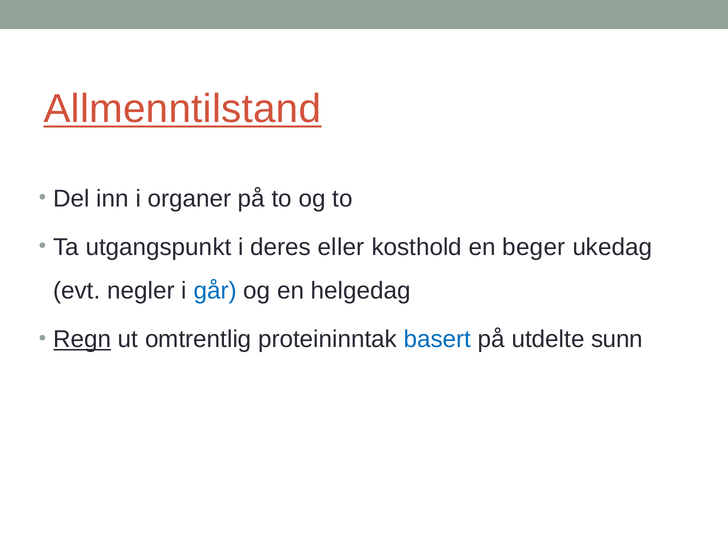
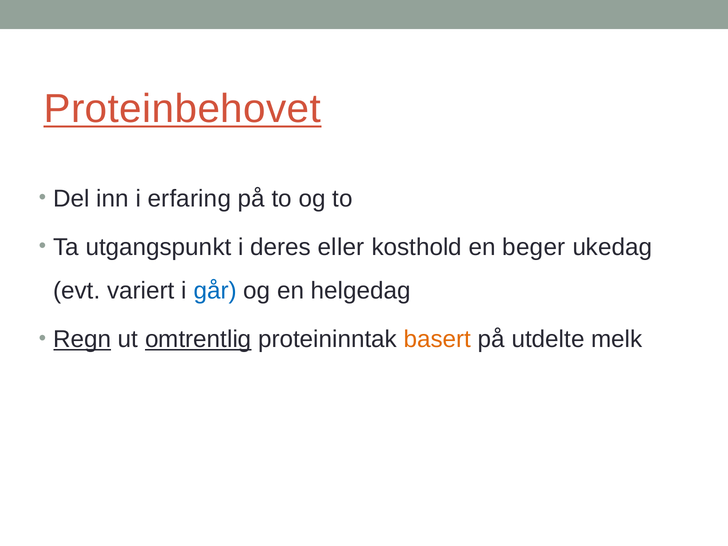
Allmenntilstand: Allmenntilstand -> Proteinbehovet (182, 109)
organer: organer -> erfaring (189, 199)
negler: negler -> variert (141, 291)
omtrentlig underline: none -> present (198, 339)
basert colour: blue -> orange (437, 339)
sunn: sunn -> melk (617, 339)
